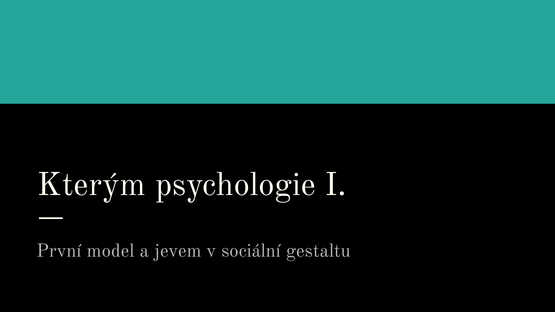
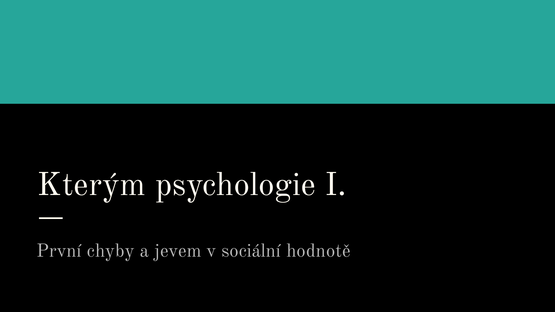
model: model -> chyby (111, 251)
gestaltu: gestaltu -> hodnotě (318, 251)
